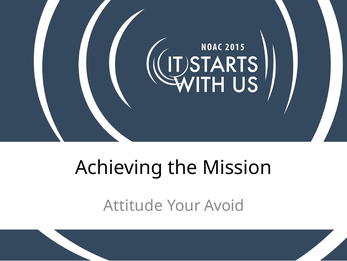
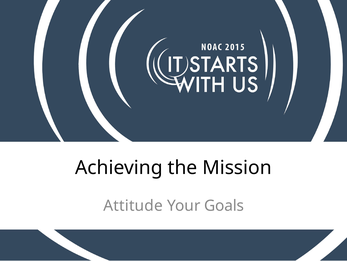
Avoid: Avoid -> Goals (224, 205)
